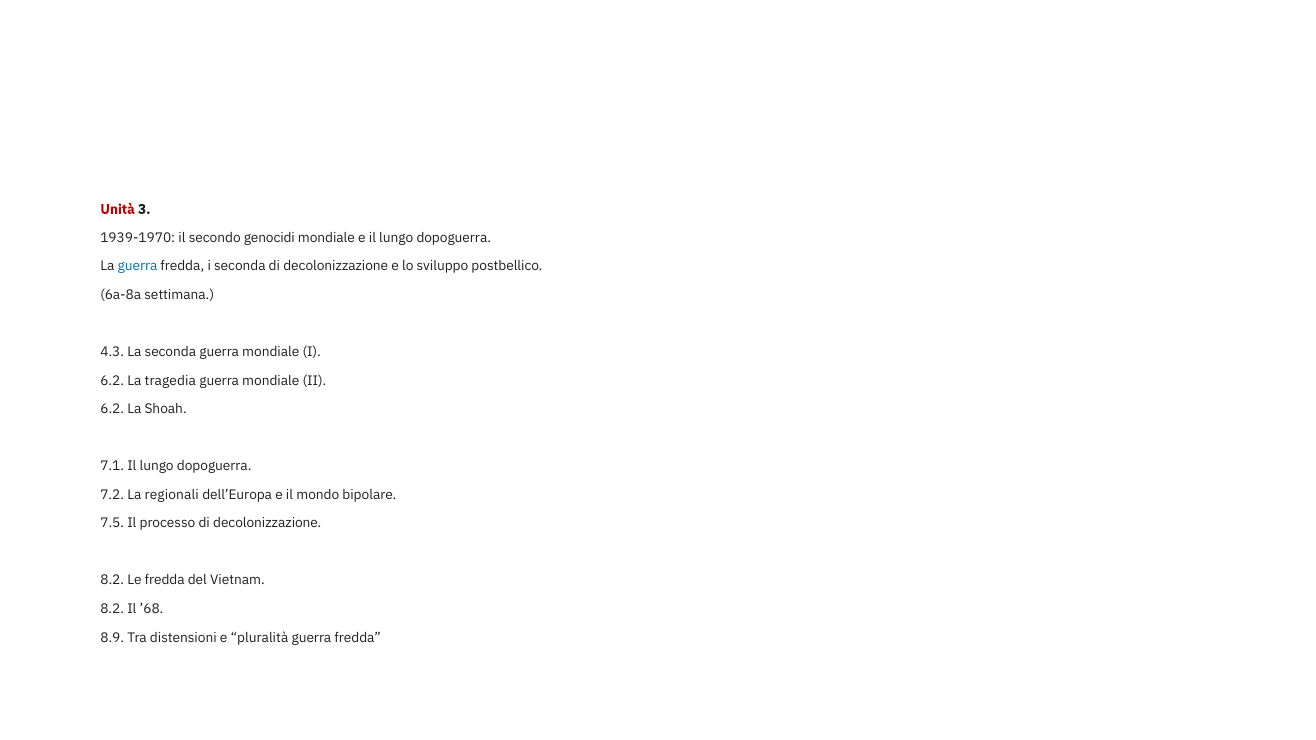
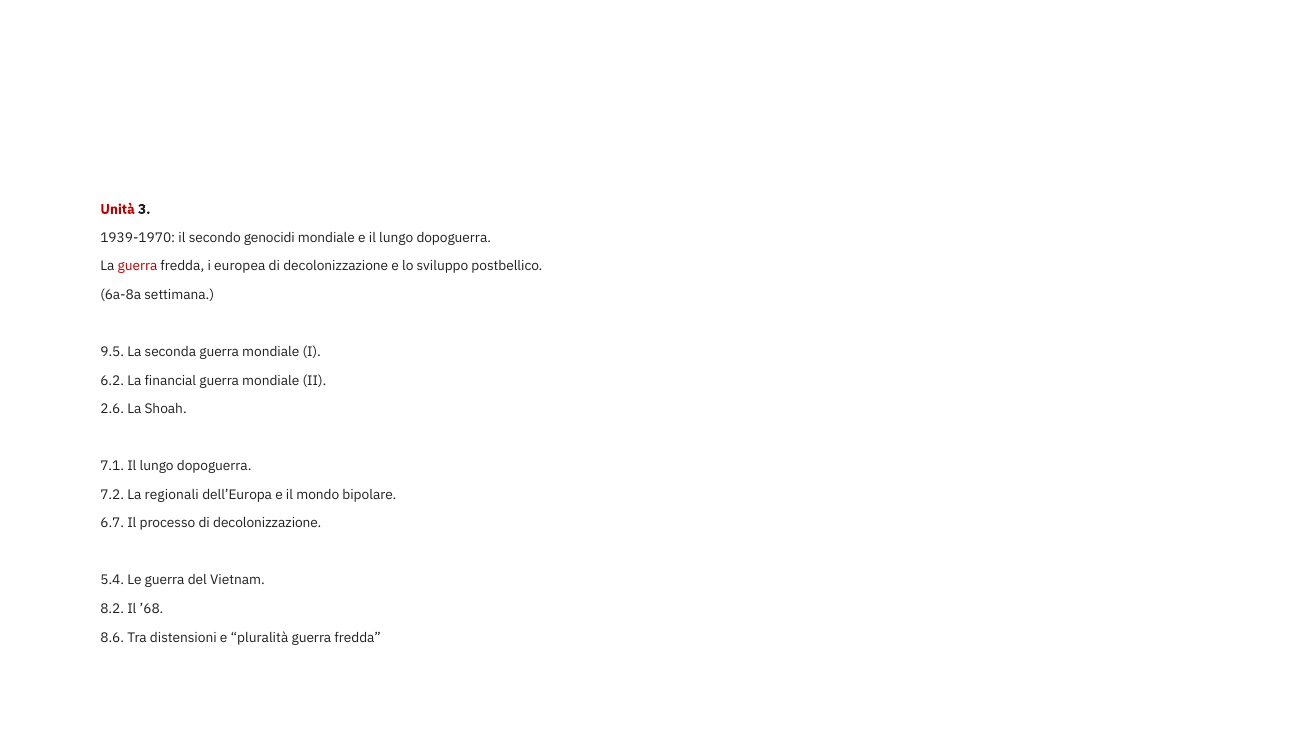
guerra colour: blue -> red (137, 266)
i seconda: seconda -> europea (240, 266)
4.3: 4.3 -> 9.5 (112, 352)
tragedia: tragedia -> financial (170, 381)
6.2: 6.2 -> 2.6 (112, 409)
7.5: 7.5 -> 6.7 (112, 523)
8.2: 8.2 -> 5.4 (112, 581)
Le fredda: fredda -> guerra (165, 581)
8.9: 8.9 -> 8.6 (112, 638)
